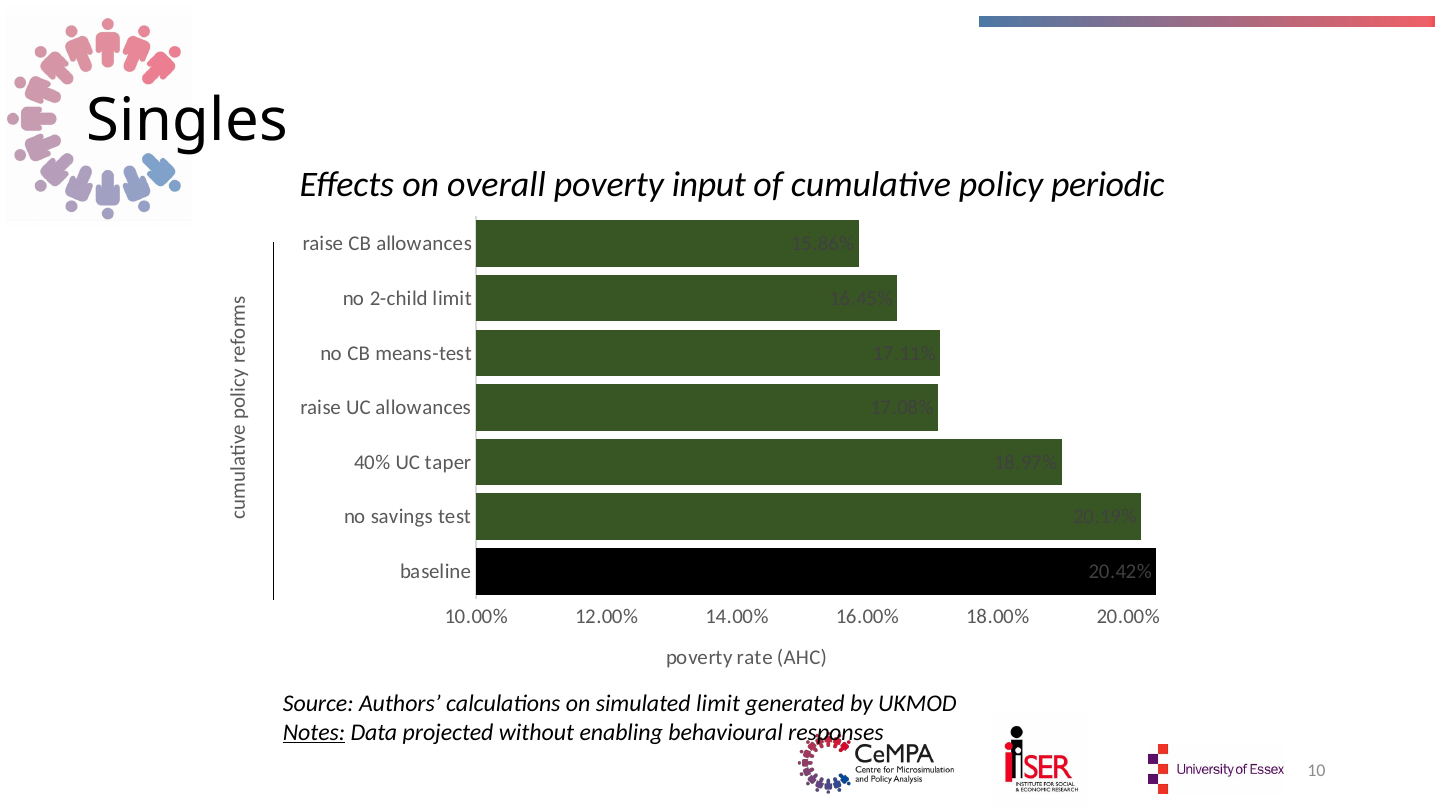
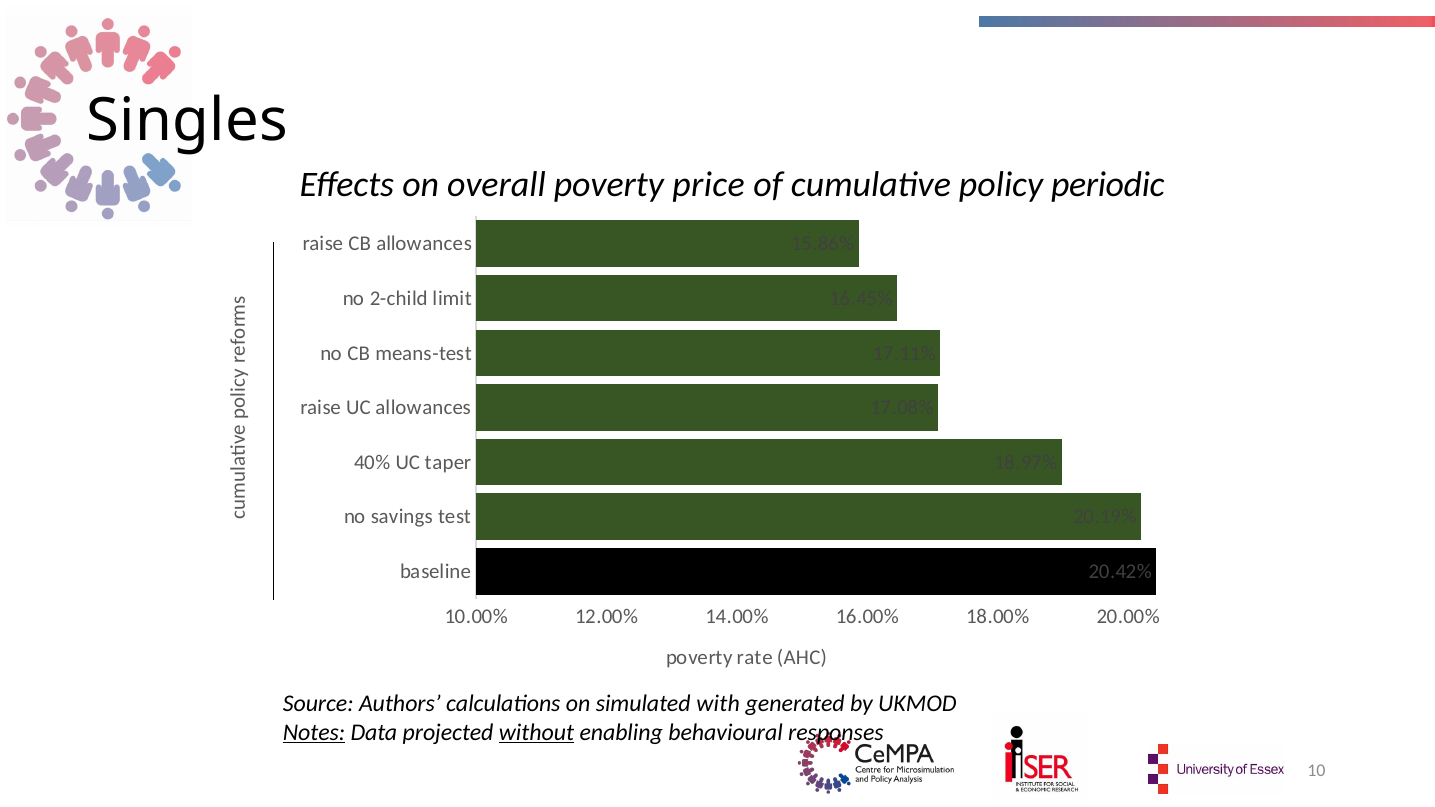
input: input -> price (709, 184)
simulated limit: limit -> with (718, 704)
without underline: none -> present (537, 733)
